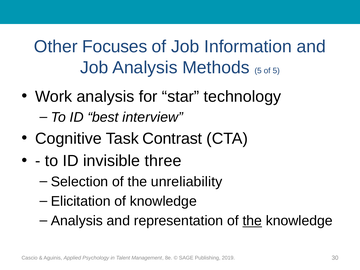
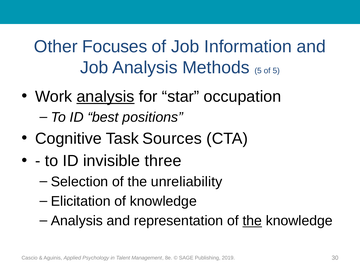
analysis underline: none -> present (106, 97)
technology: technology -> occupation (242, 97)
interview: interview -> positions (153, 117)
Contrast: Contrast -> Sources (172, 139)
